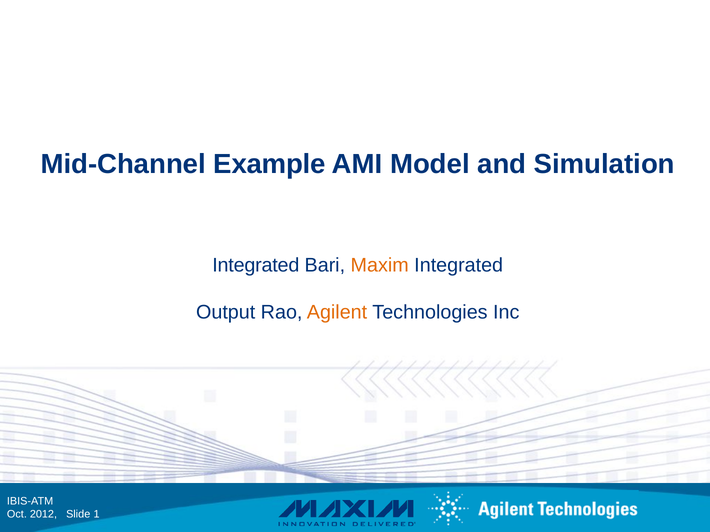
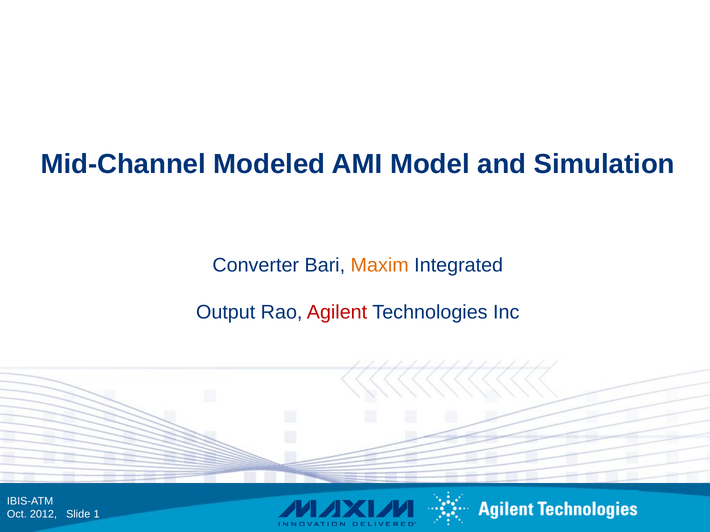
Example: Example -> Modeled (269, 164)
Integrated: Integrated -> Converter (256, 265)
Agilent colour: orange -> red (337, 313)
